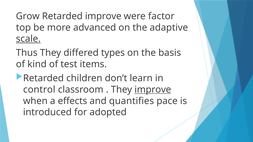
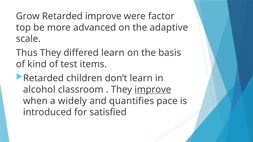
scale underline: present -> none (28, 39)
differed types: types -> learn (113, 53)
control: control -> alcohol (39, 90)
effects: effects -> widely (72, 101)
adopted: adopted -> satisfied (108, 113)
